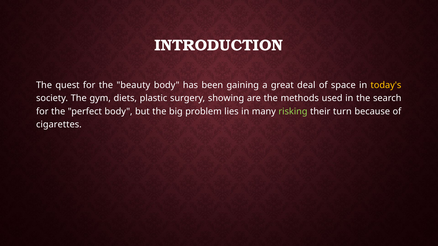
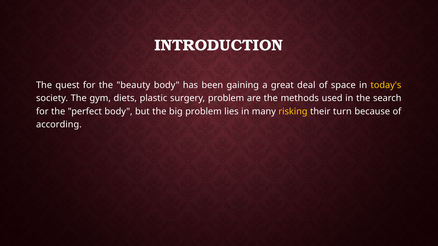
surgery showing: showing -> problem (226, 98)
risking colour: light green -> yellow (293, 112)
cigarettes: cigarettes -> according (59, 125)
